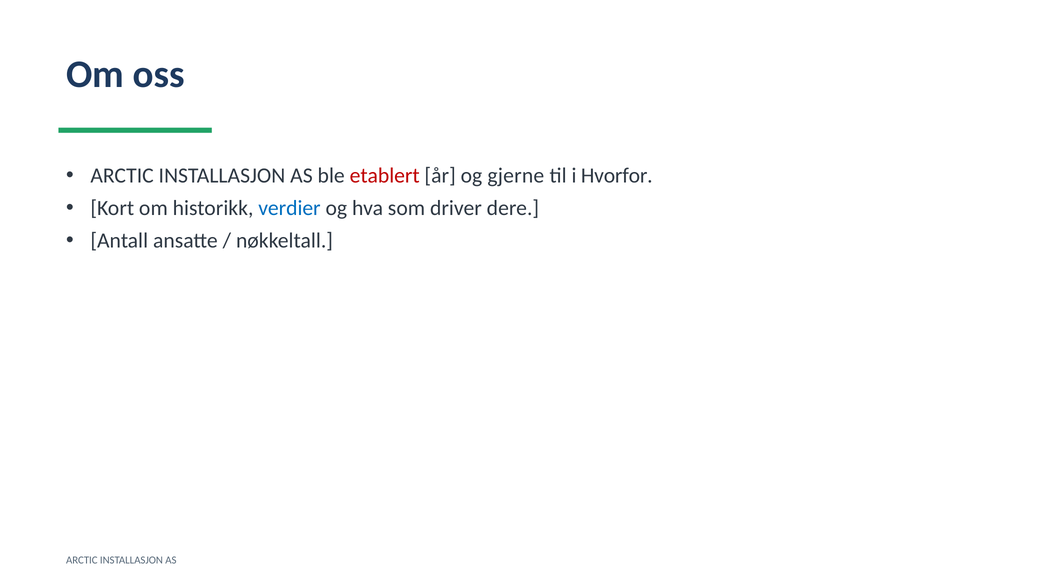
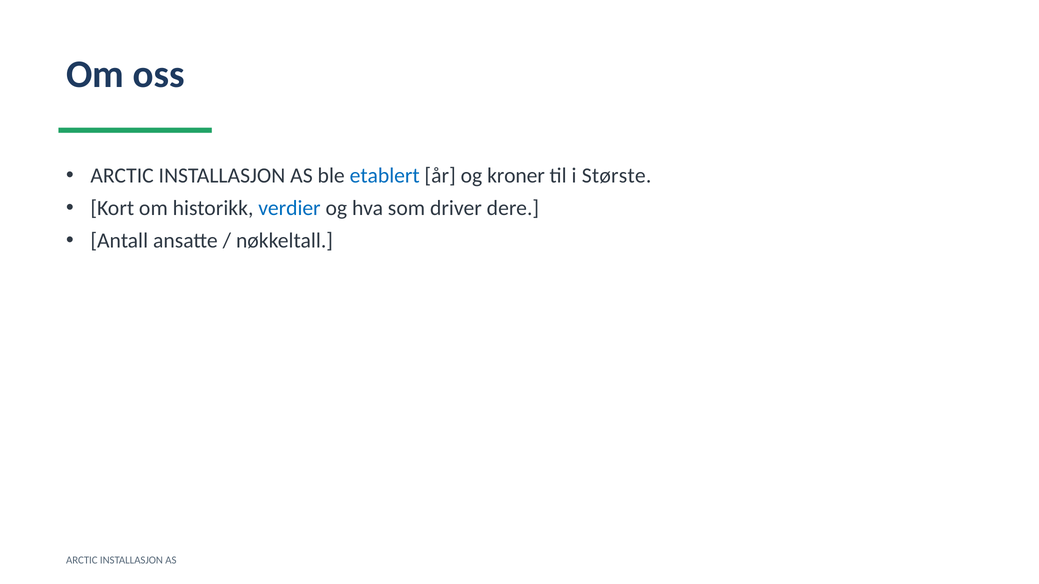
etablert colour: red -> blue (385, 176)
gjerne: gjerne -> kroner (516, 176)
Hvorfor: Hvorfor -> Største (617, 176)
